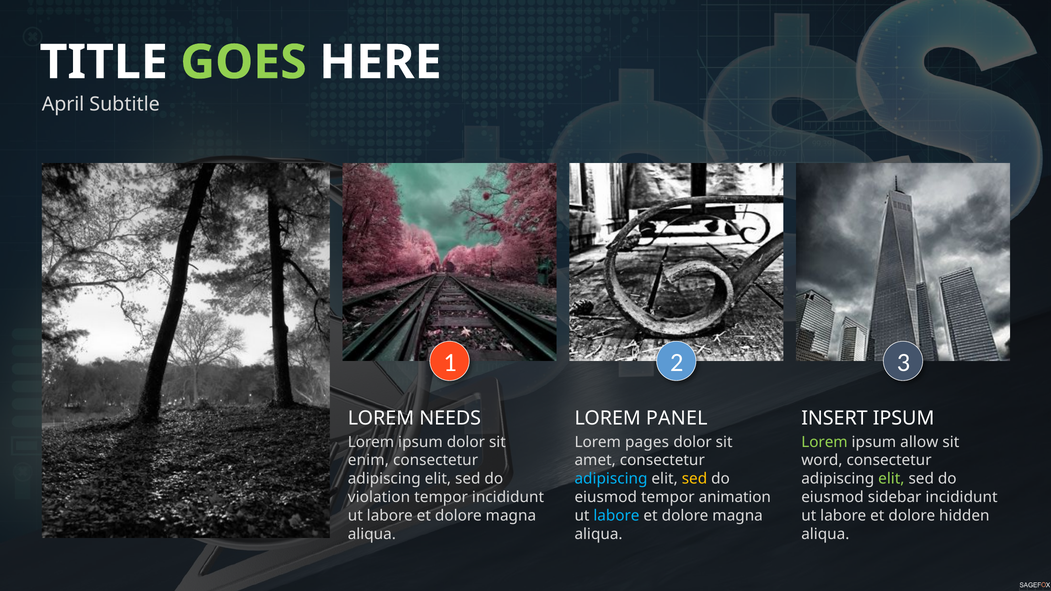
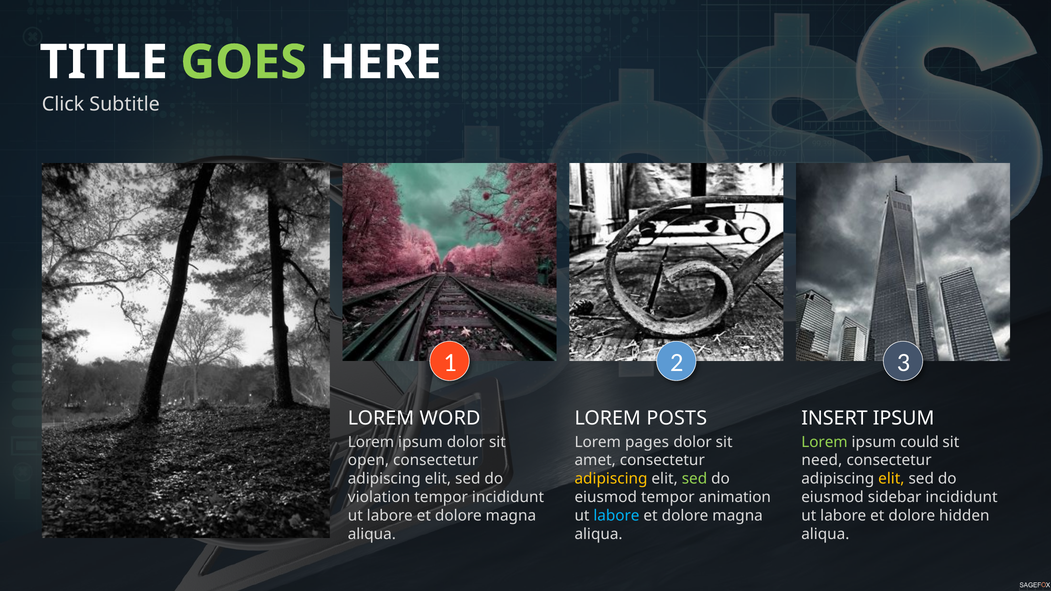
April: April -> Click (63, 104)
NEEDS: NEEDS -> WORD (450, 418)
PANEL: PANEL -> POSTS (677, 418)
allow: allow -> could (919, 442)
enim: enim -> open (368, 461)
word: word -> need (822, 461)
adipiscing colour: light blue -> yellow (611, 479)
sed colour: yellow -> light green (694, 479)
elit colour: light green -> yellow (891, 479)
